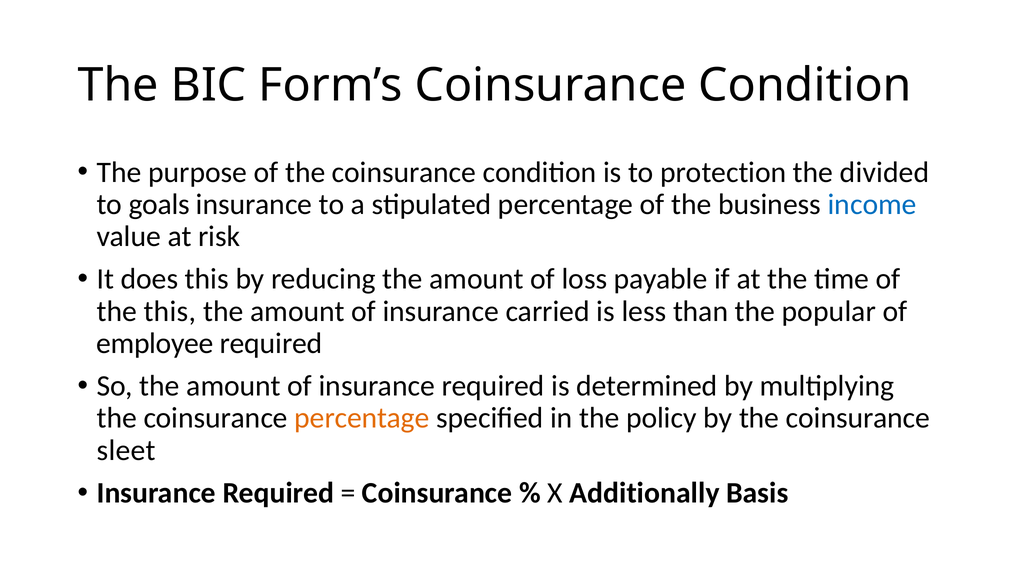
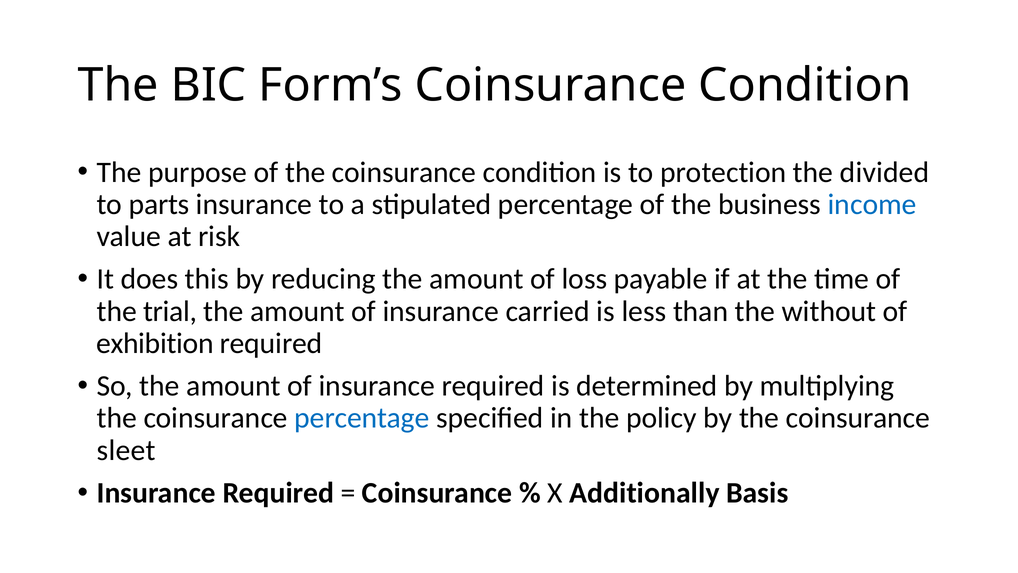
goals: goals -> parts (159, 204)
the this: this -> trial (170, 311)
popular: popular -> without (829, 311)
employee: employee -> exhibition (155, 343)
percentage colour: orange -> blue (362, 418)
